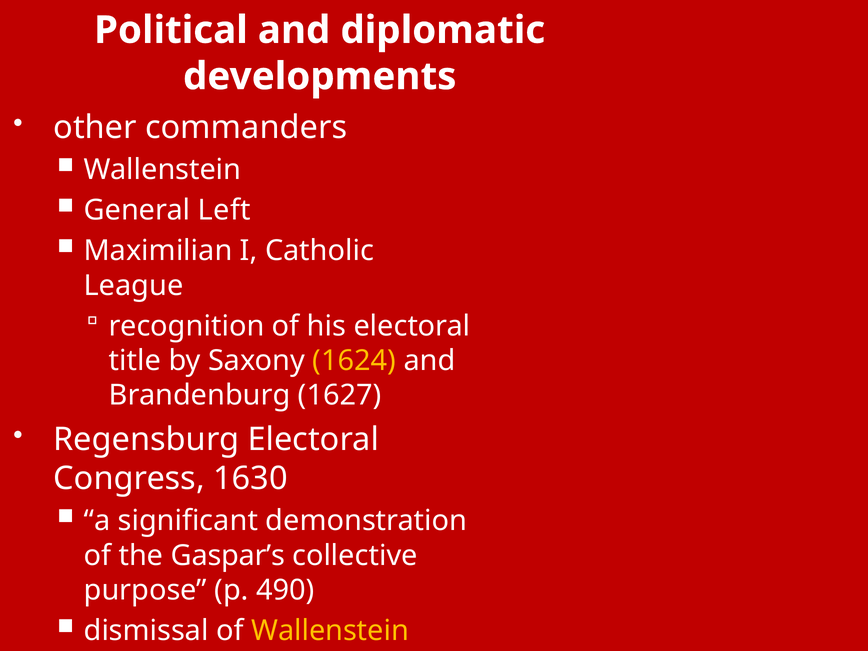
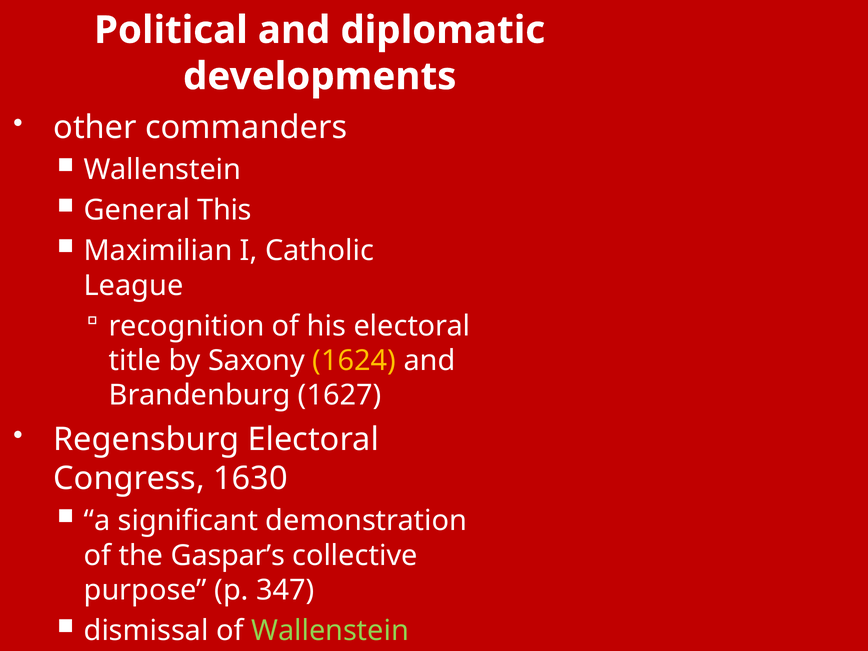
Left: Left -> This (225, 210)
490: 490 -> 347 (285, 590)
Wallenstein colour: yellow -> light green (330, 631)
